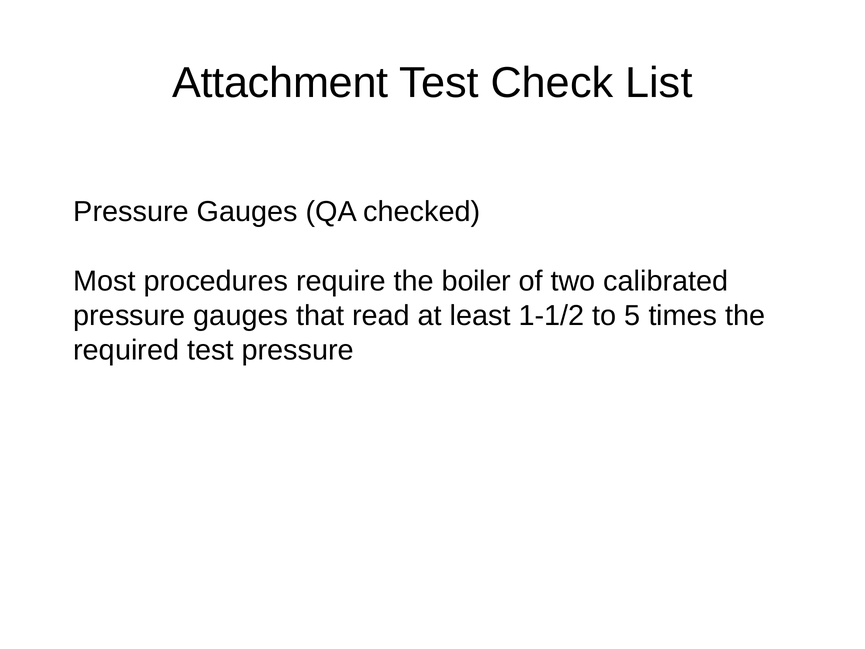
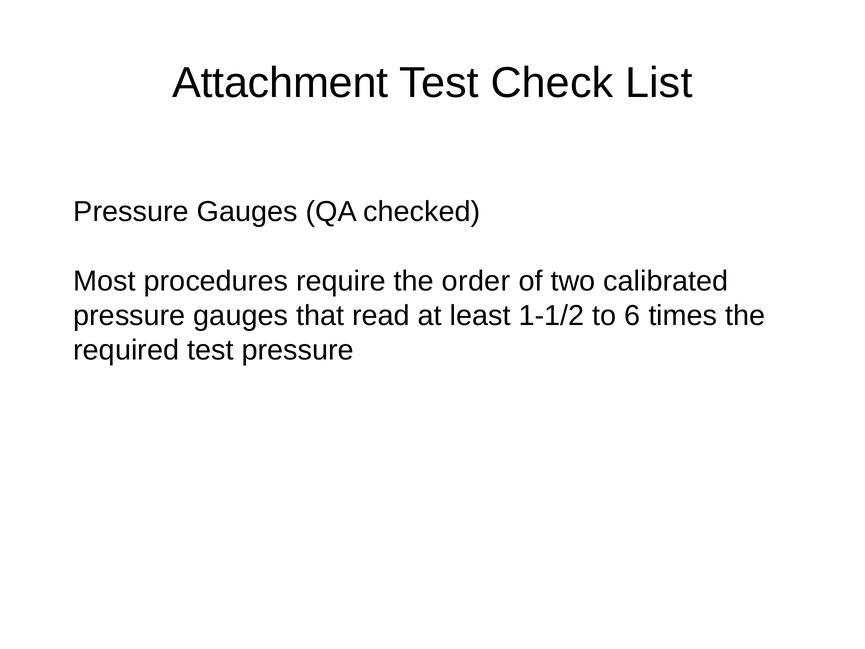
boiler: boiler -> order (476, 281)
5: 5 -> 6 (632, 316)
